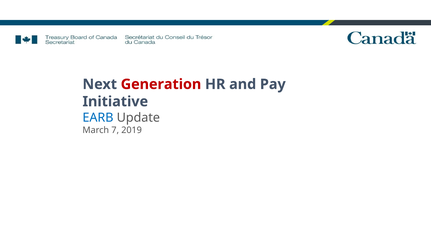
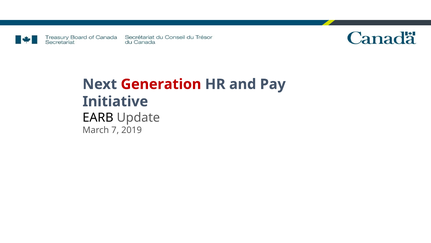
EARB colour: blue -> black (98, 117)
